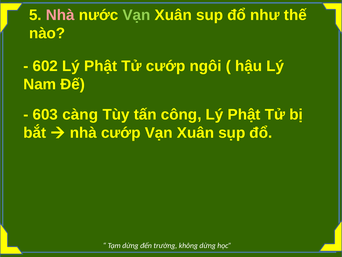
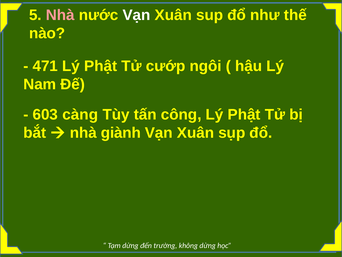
Vạn colour: light green -> white (137, 15)
602: 602 -> 471 (45, 66)
nhà cướp: cướp -> giành (121, 133)
